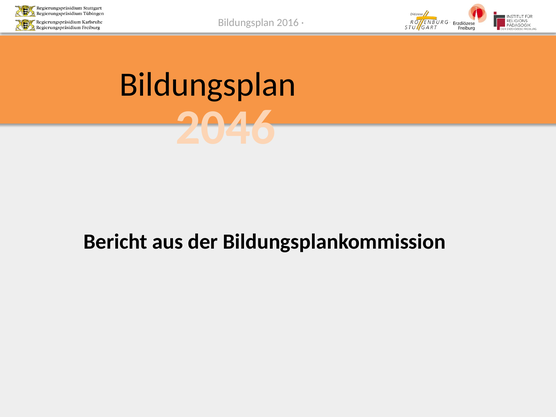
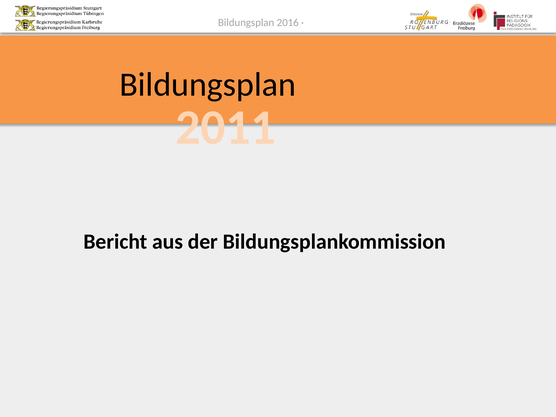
2046: 2046 -> 2011 (226, 128)
